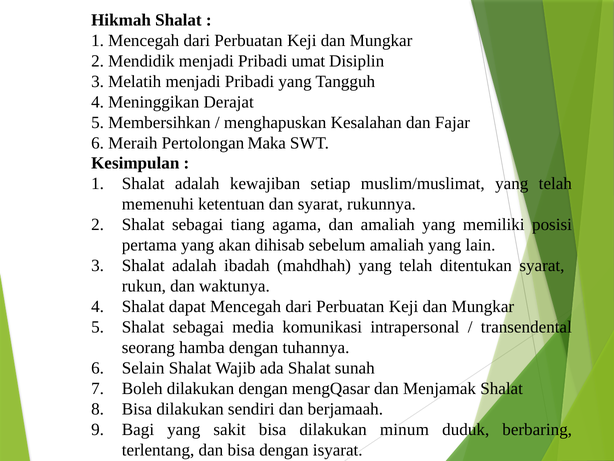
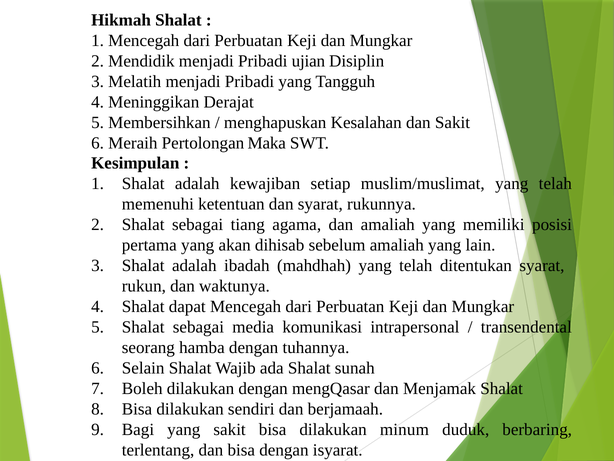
umat: umat -> ujian (308, 61)
dan Fajar: Fajar -> Sakit (452, 123)
